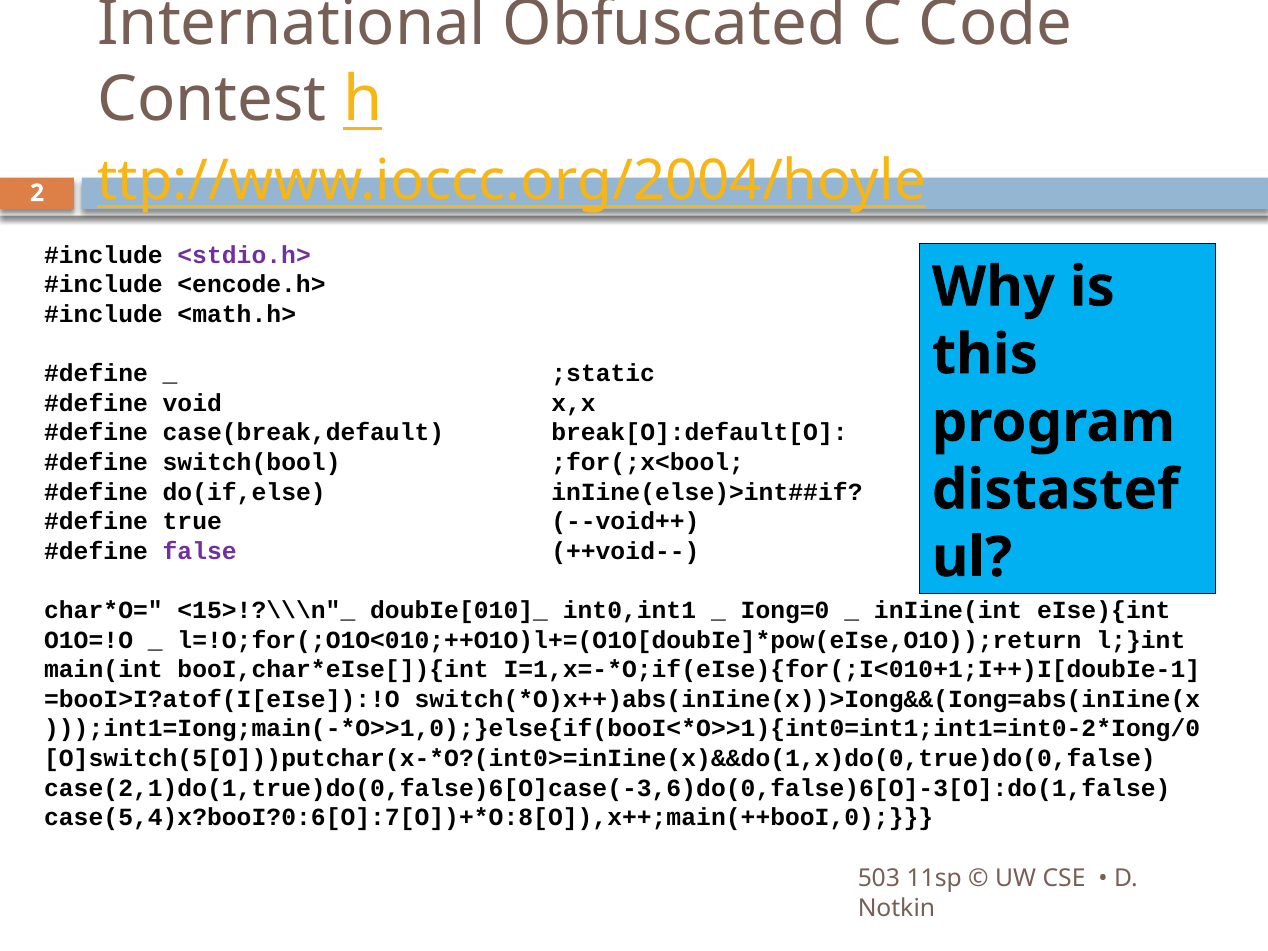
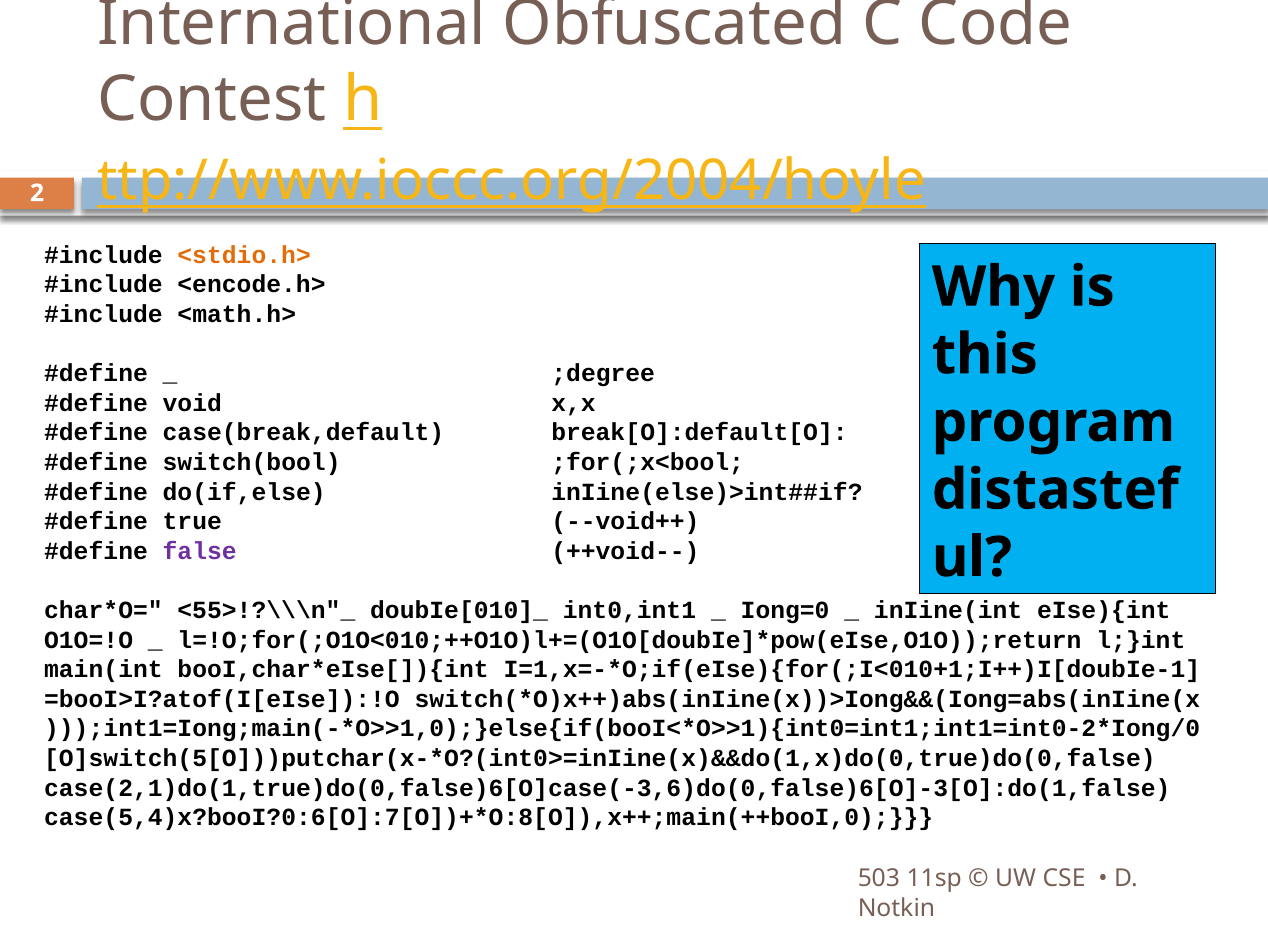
<stdio.h> colour: purple -> orange (244, 255)
;static: ;static -> ;degree (603, 374)
<15>!?\\\n"_: <15>!?\\\n"_ -> <55>!?\\\n"_ (266, 610)
